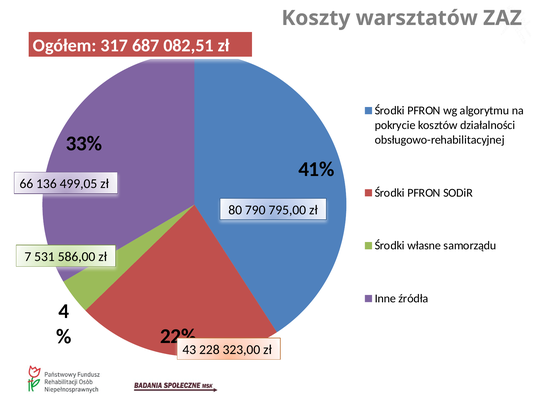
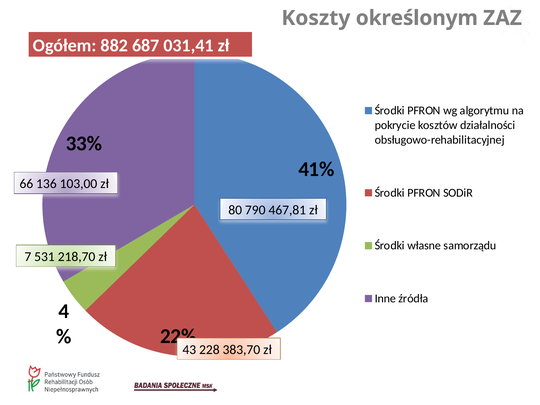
warsztatów: warsztatów -> określonym (417, 18)
317: 317 -> 882 (114, 46)
082,51: 082,51 -> 031,41 (189, 46)
499,05: 499,05 -> 103,00 (78, 184)
795,00: 795,00 -> 467,81 (287, 210)
586,00: 586,00 -> 218,70 (77, 257)
323,00: 323,00 -> 383,70 (241, 350)
